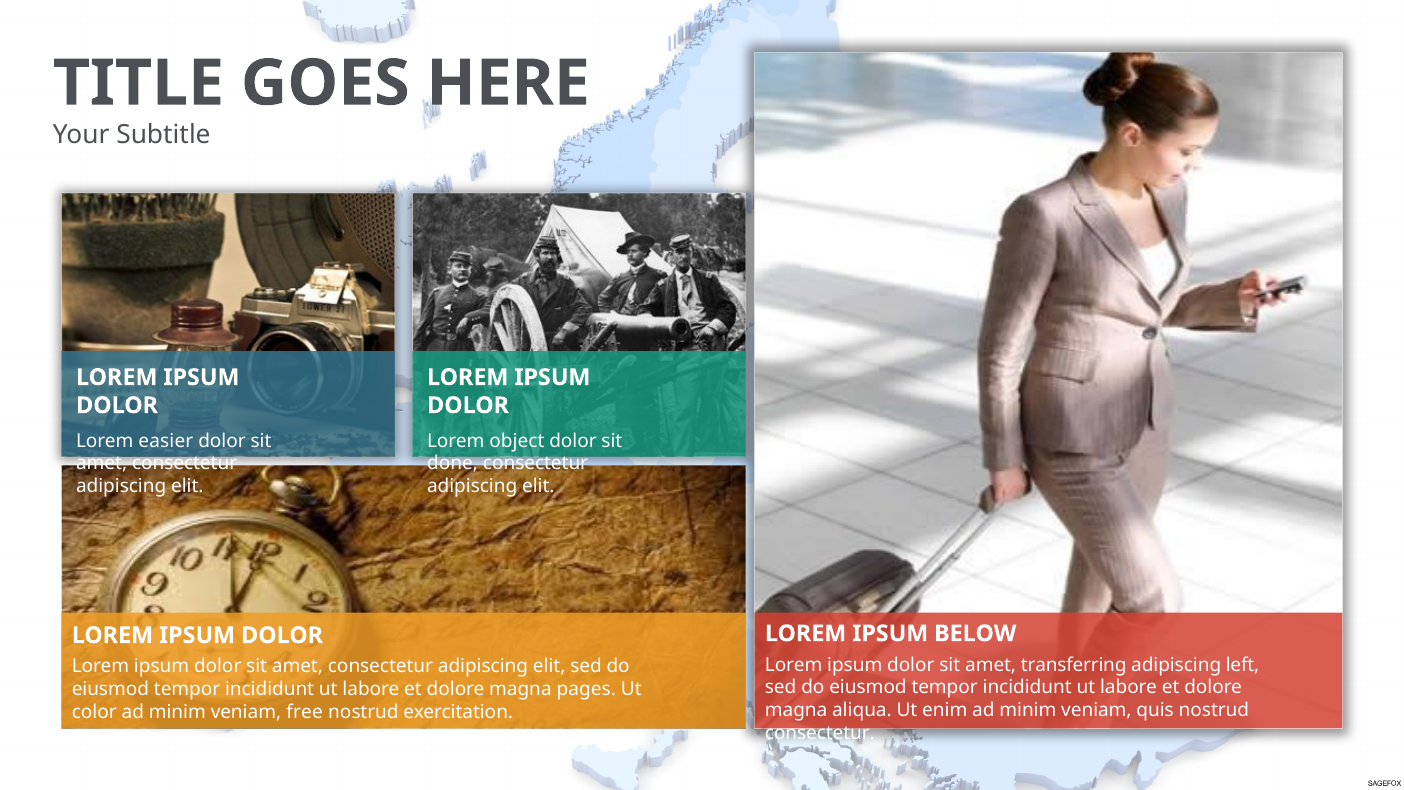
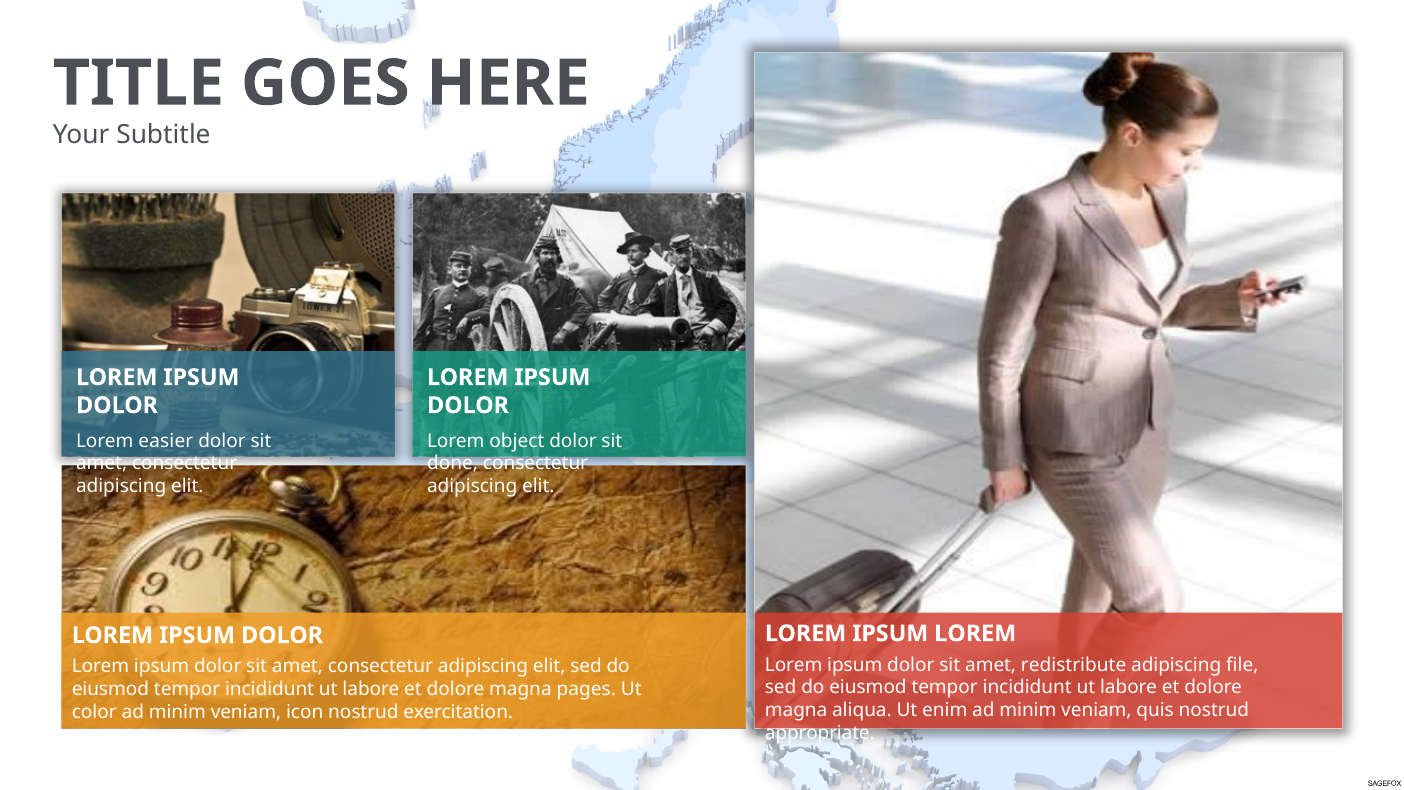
IPSUM BELOW: BELOW -> LOREM (975, 633)
transferring: transferring -> redistribute (1074, 665)
left: left -> file (1242, 665)
free: free -> icon (305, 712)
consectetur: consectetur -> appropriate (820, 733)
